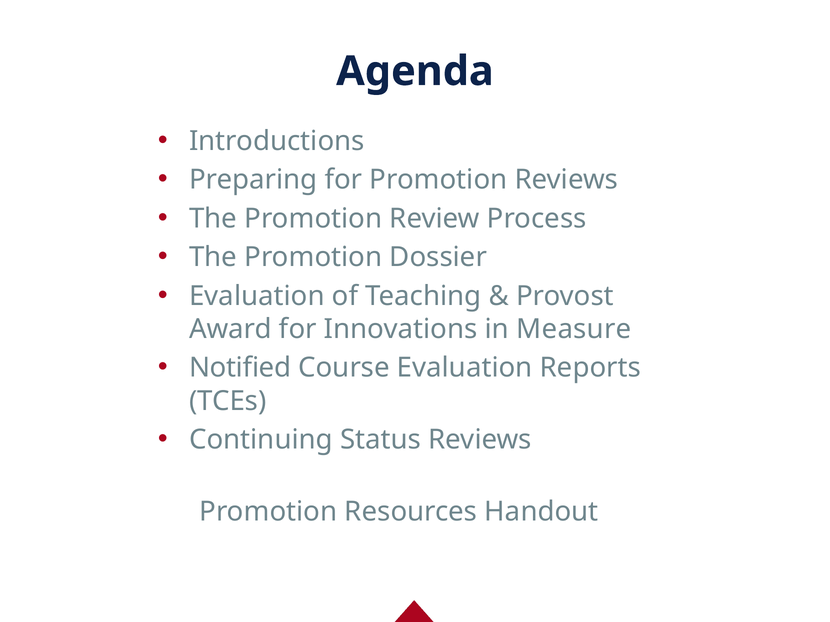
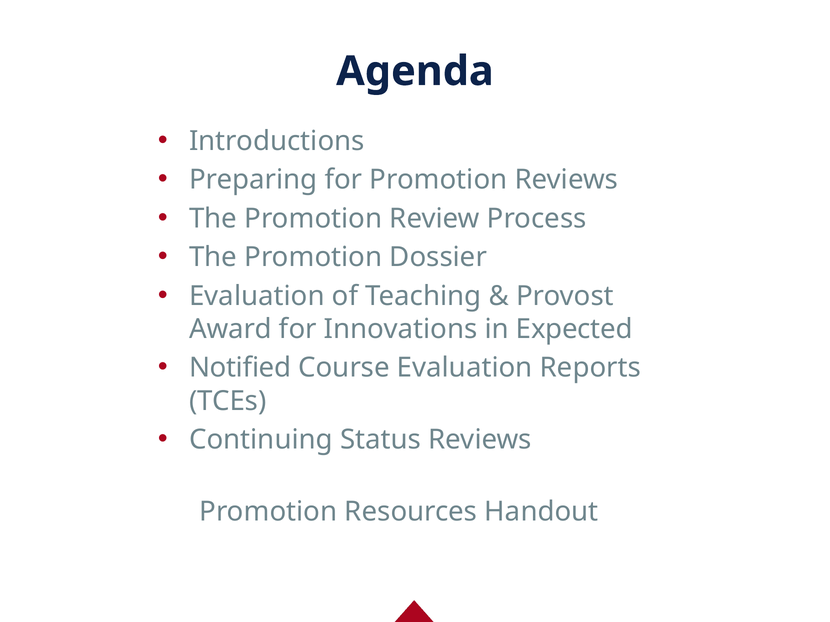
Measure: Measure -> Expected (574, 329)
